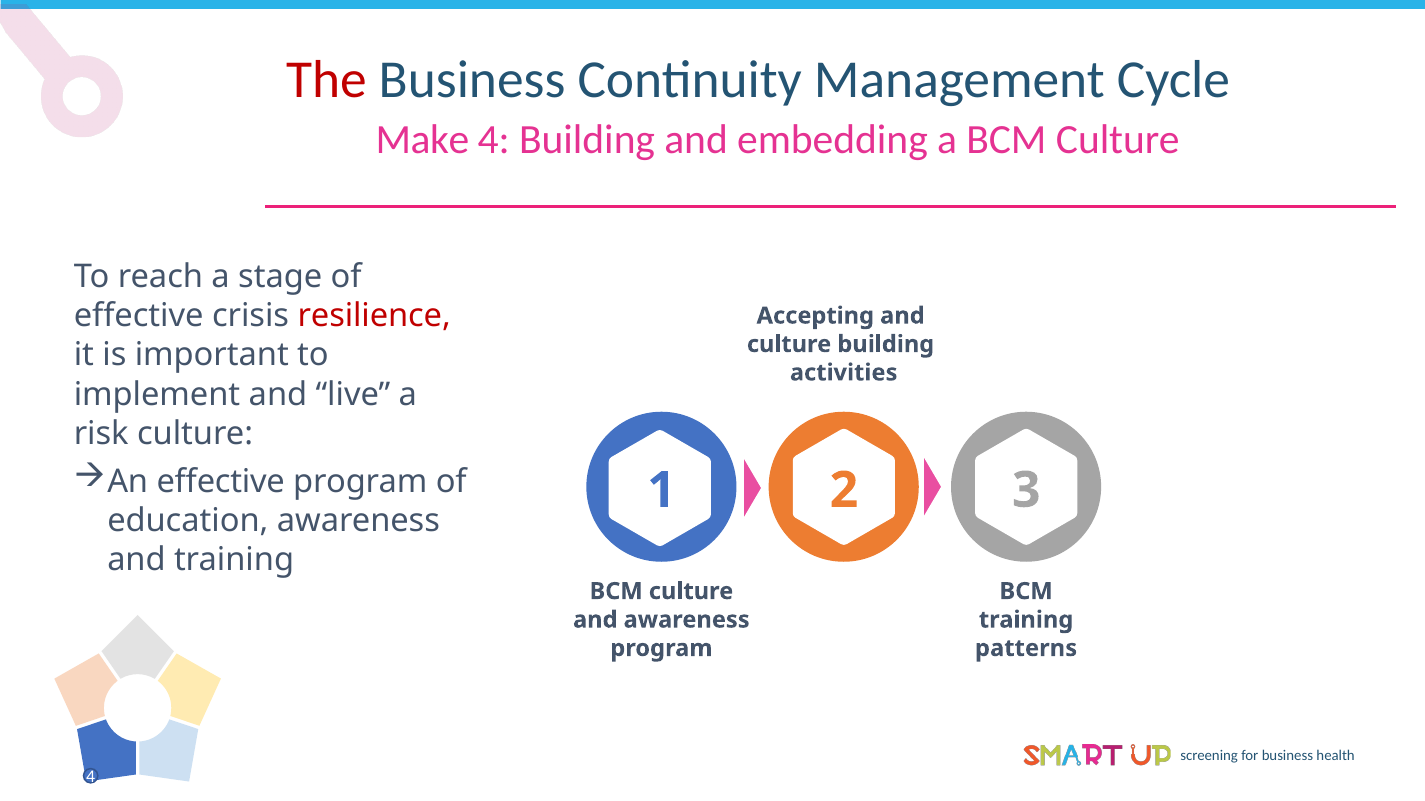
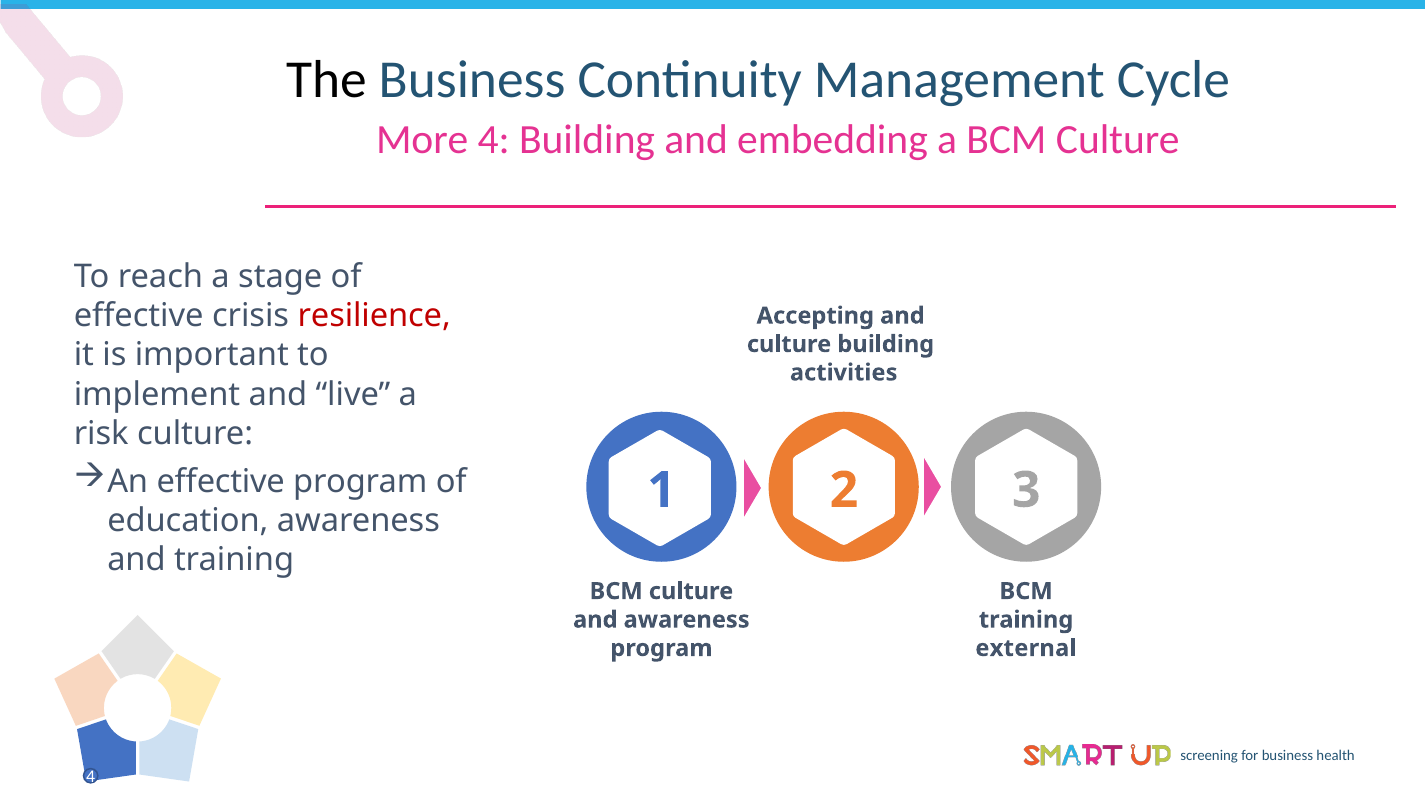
The colour: red -> black (326, 80)
Make: Make -> More (422, 140)
patterns: patterns -> external (1026, 649)
